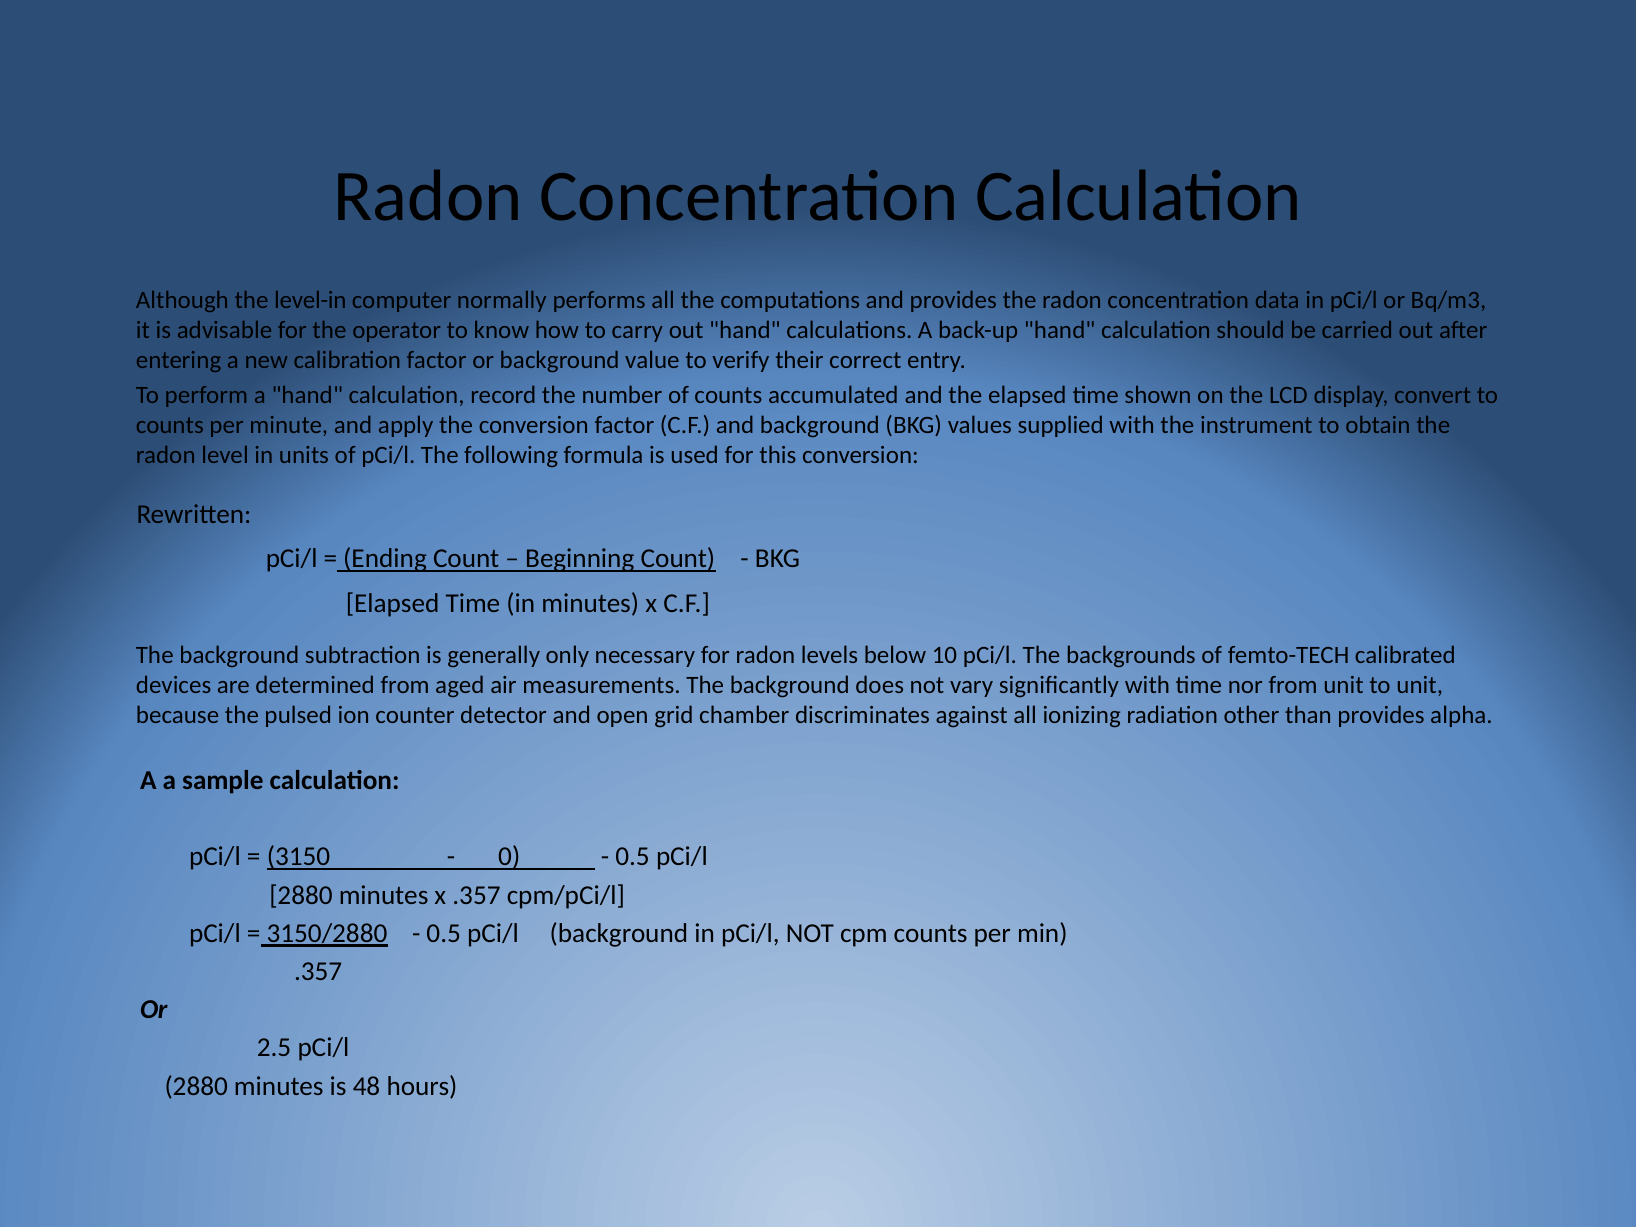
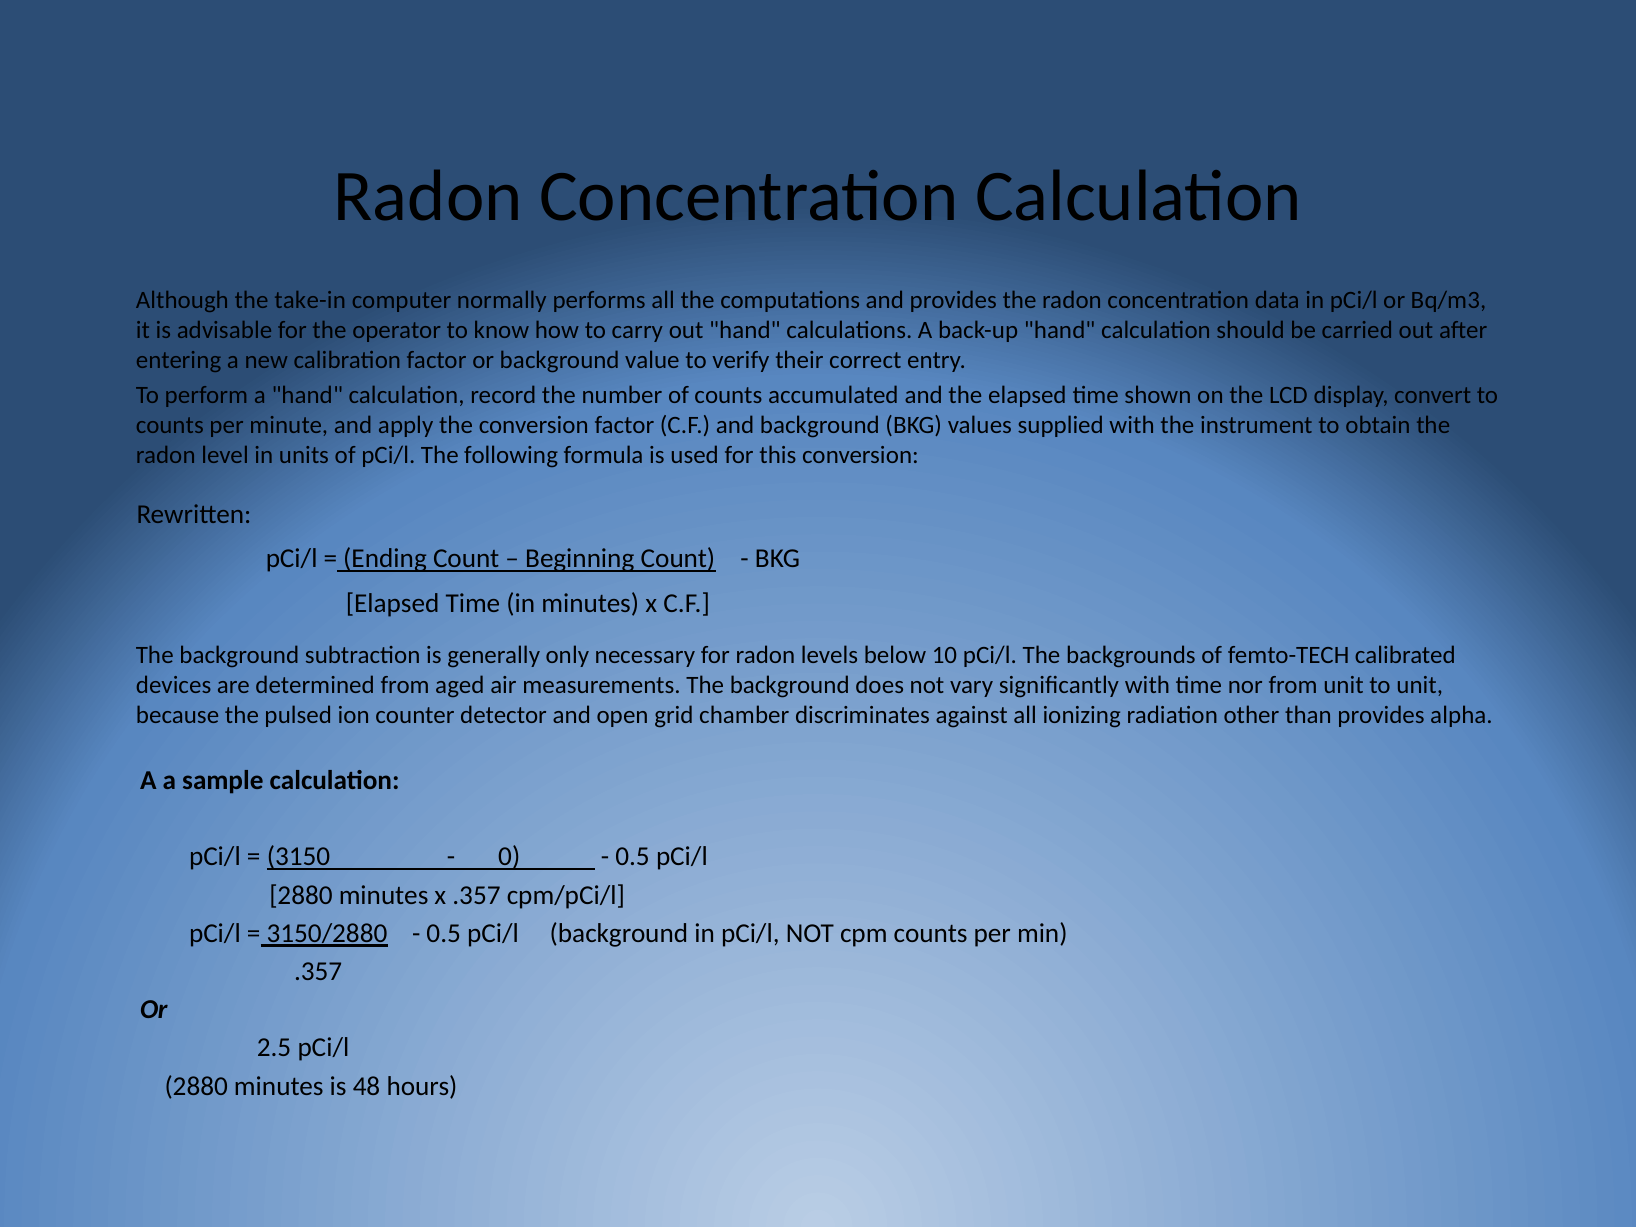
level-in: level-in -> take-in (310, 300)
